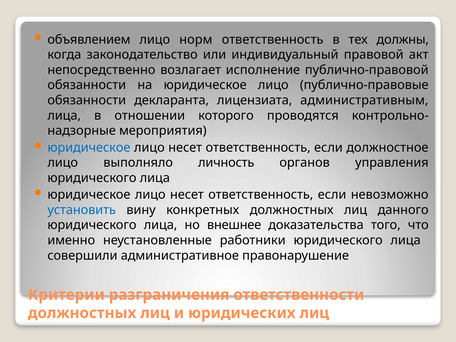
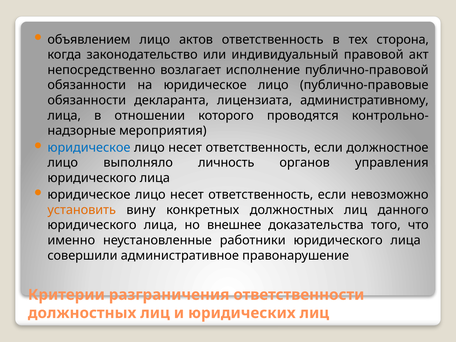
норм: норм -> актов (196, 39)
должны: должны -> сторона (403, 39)
административным: административным -> административному (364, 100)
установить colour: blue -> orange (82, 210)
